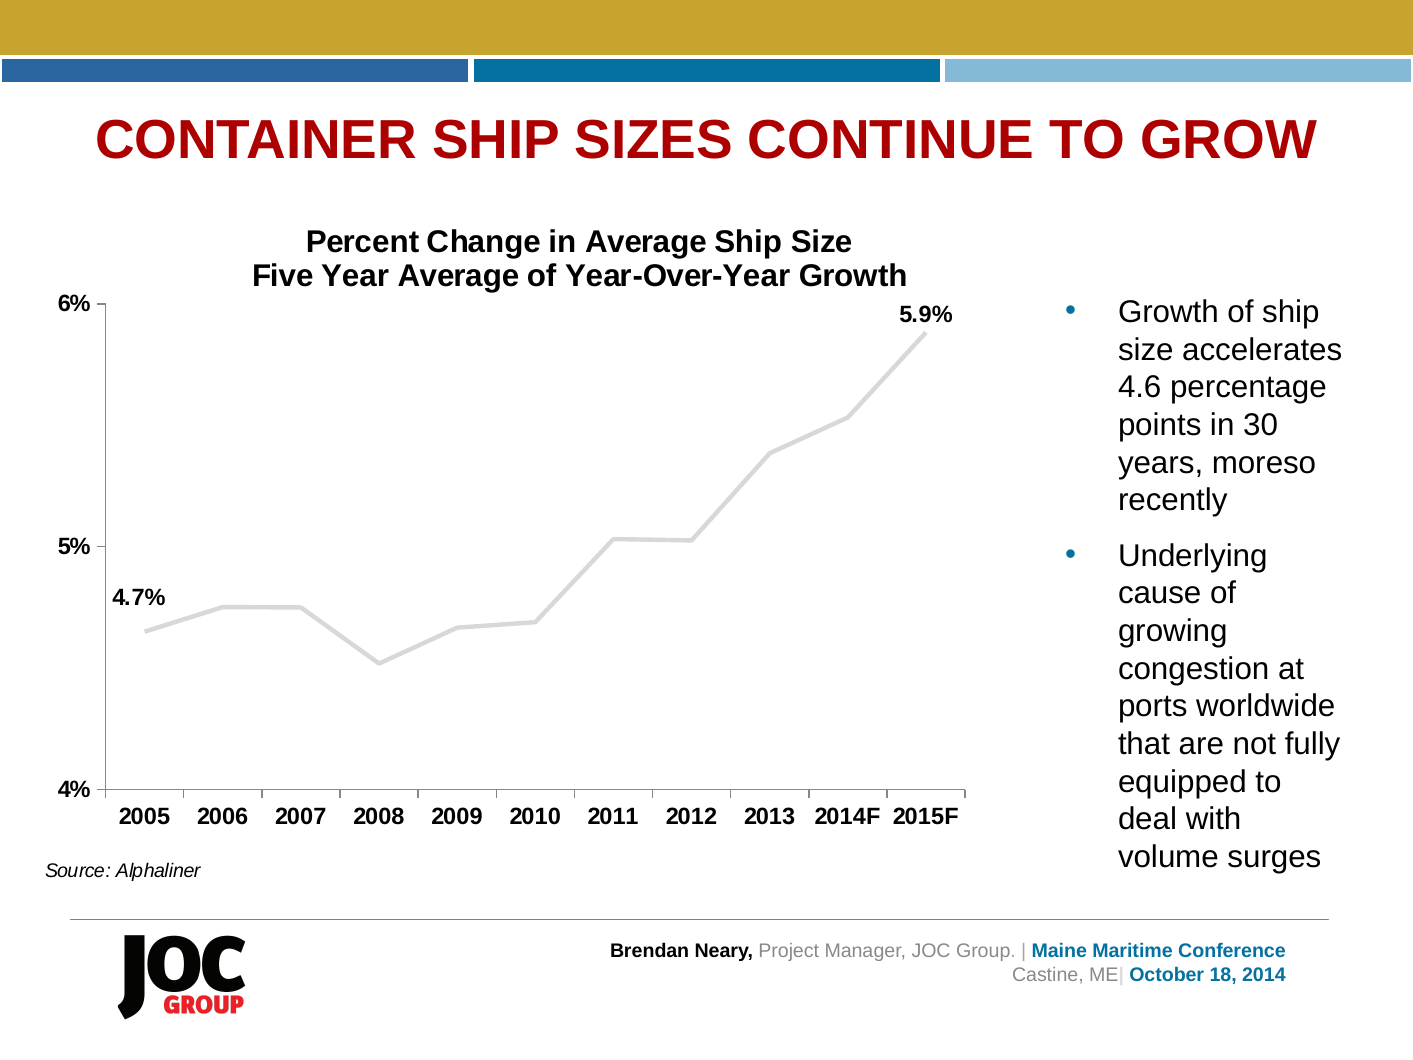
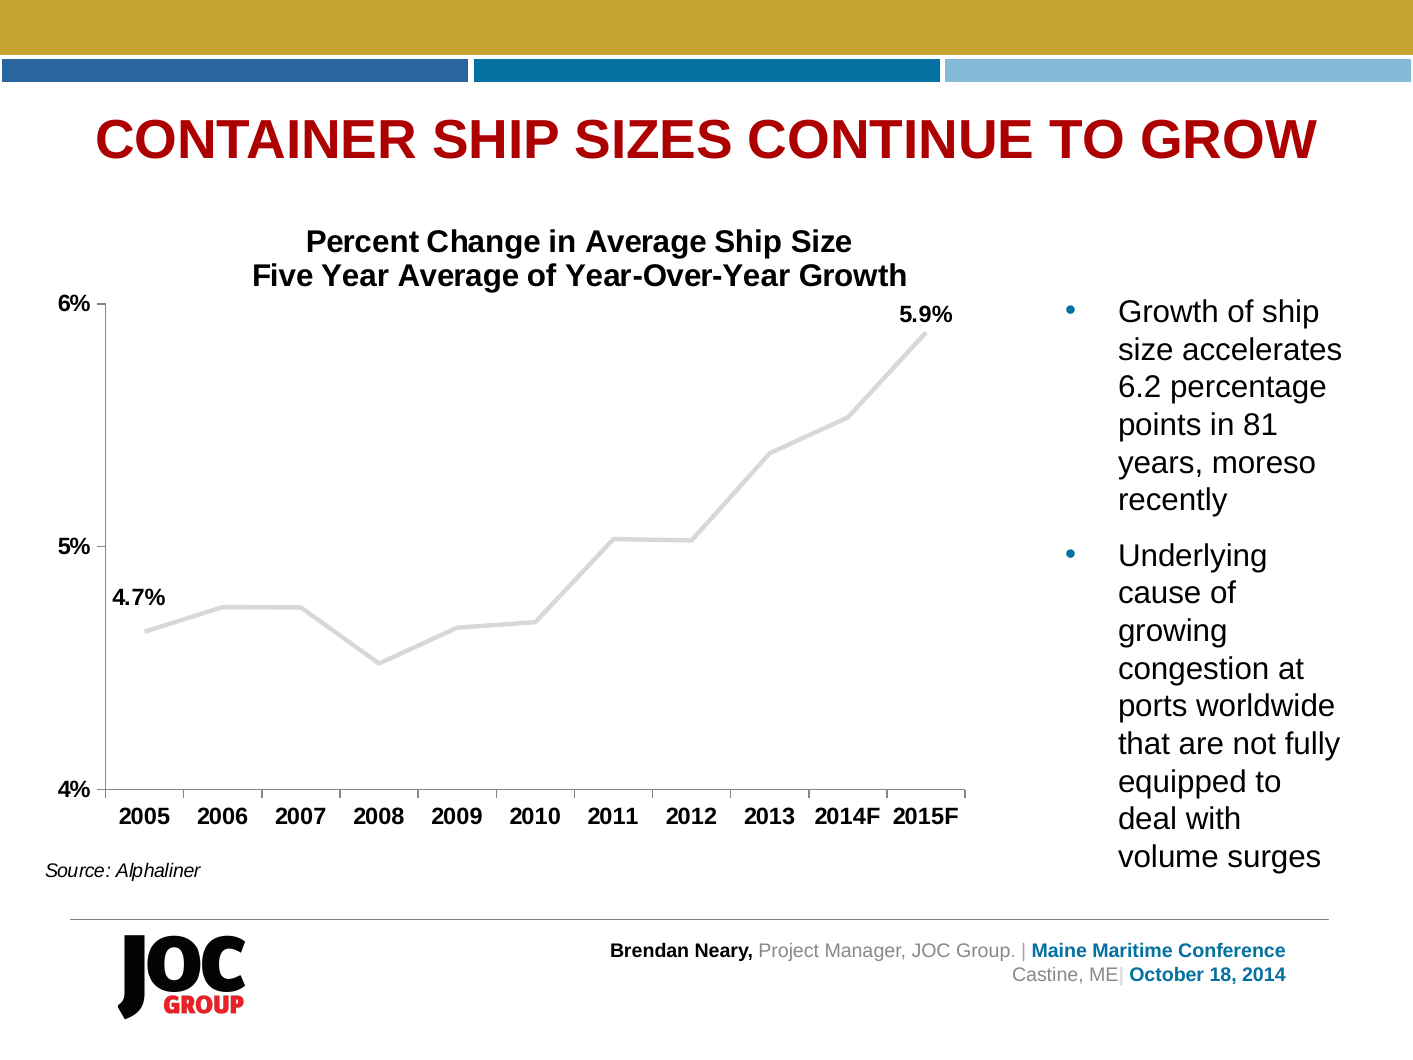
4.6: 4.6 -> 6.2 (1140, 387)
30: 30 -> 81 (1261, 425)
